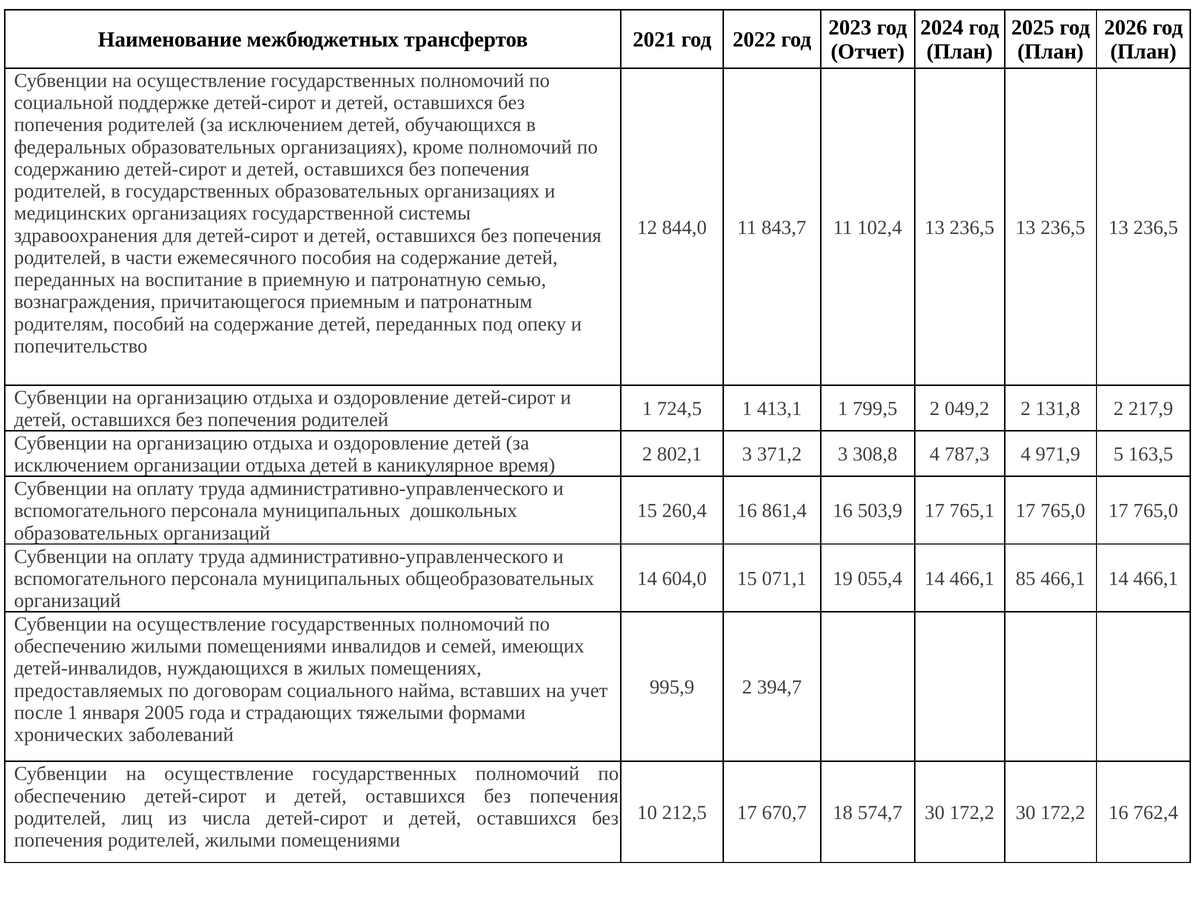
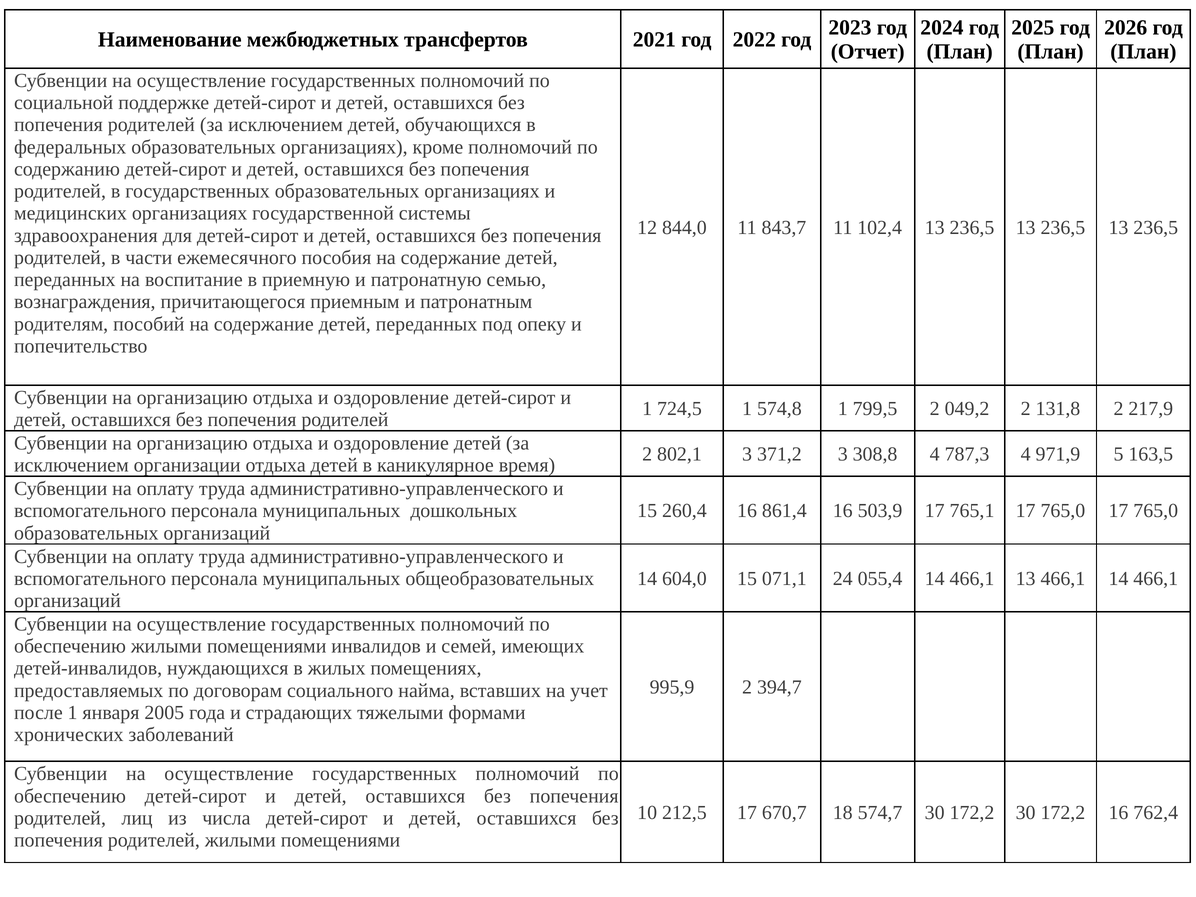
413,1: 413,1 -> 574,8 (779, 409)
19: 19 -> 24 (843, 579)
466,1 85: 85 -> 13 (1026, 579)
